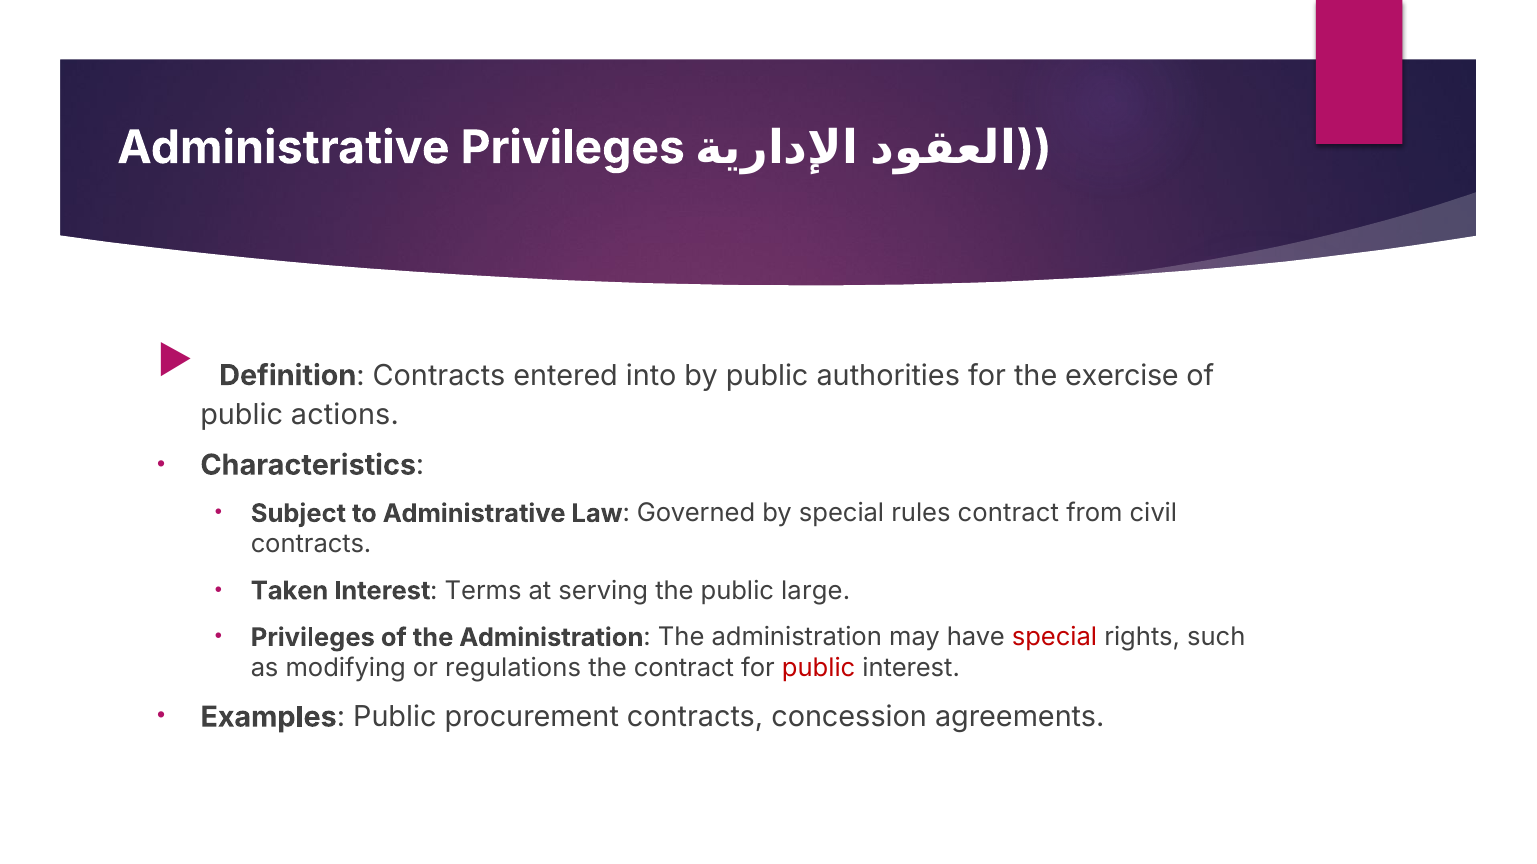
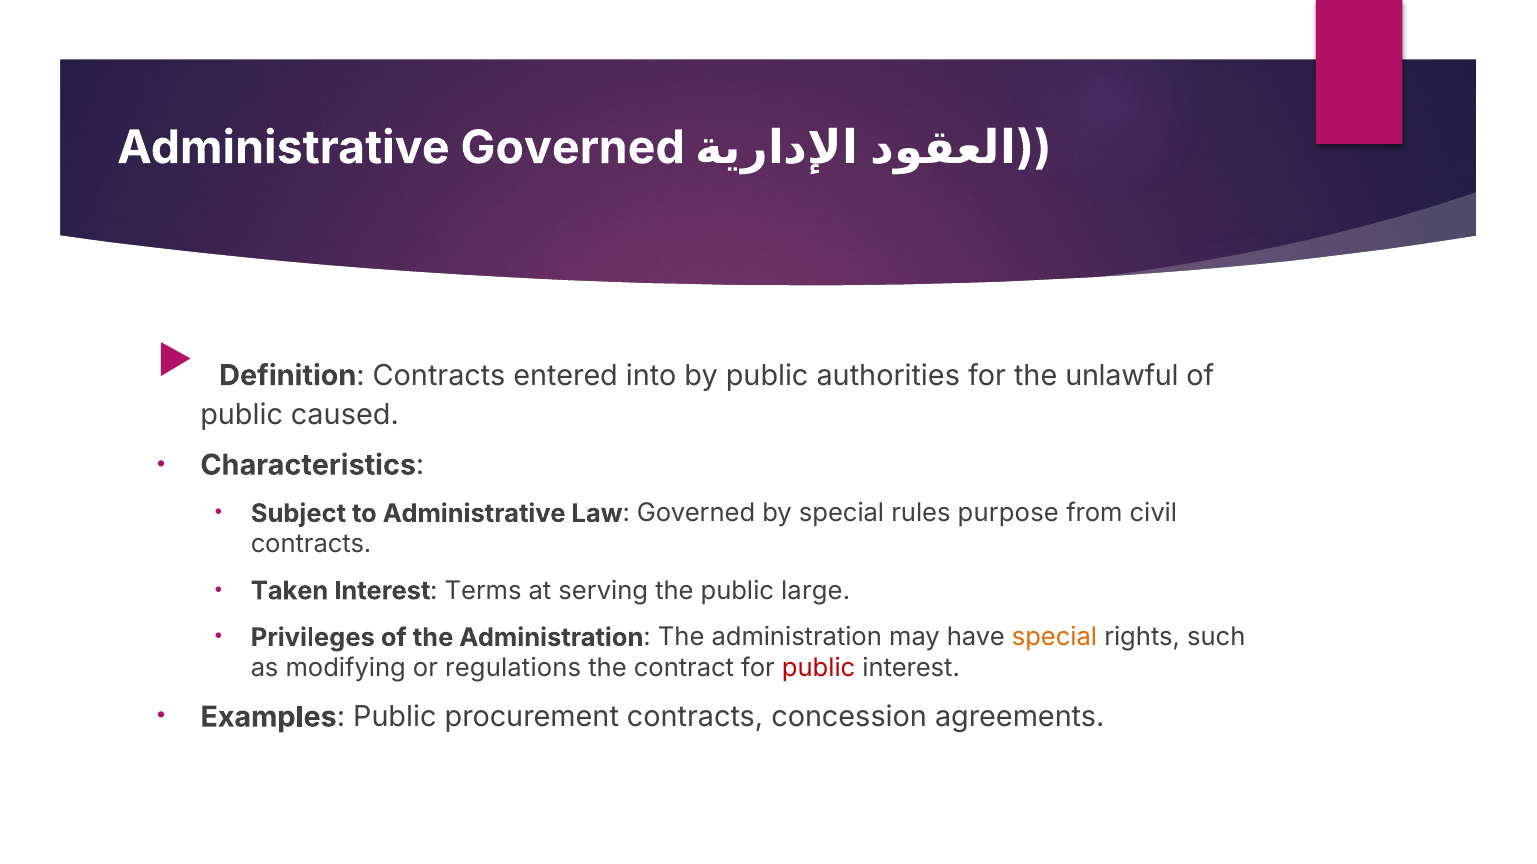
Administrative Privileges: Privileges -> Governed (573, 148)
exercise: exercise -> unlawful (1122, 376)
actions: actions -> caused (345, 415)
rules contract: contract -> purpose (1008, 514)
special colour: red -> orange (1054, 638)
